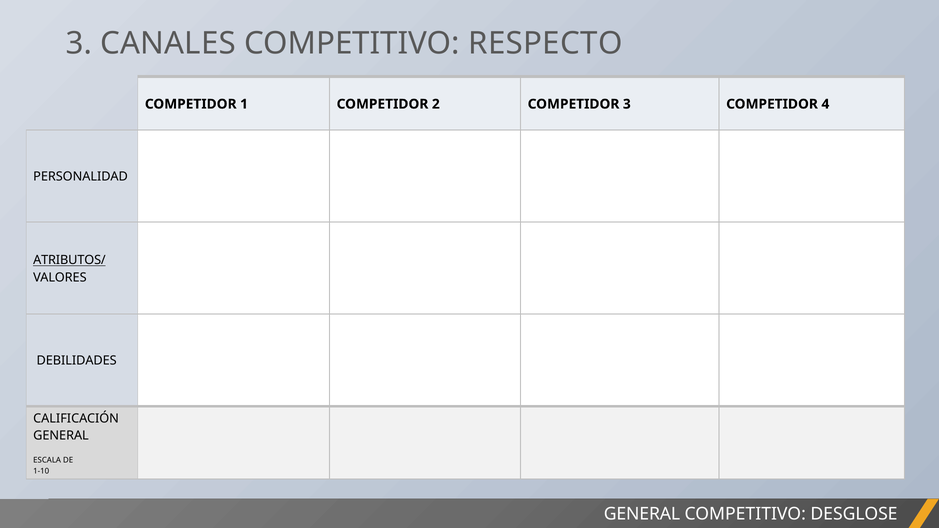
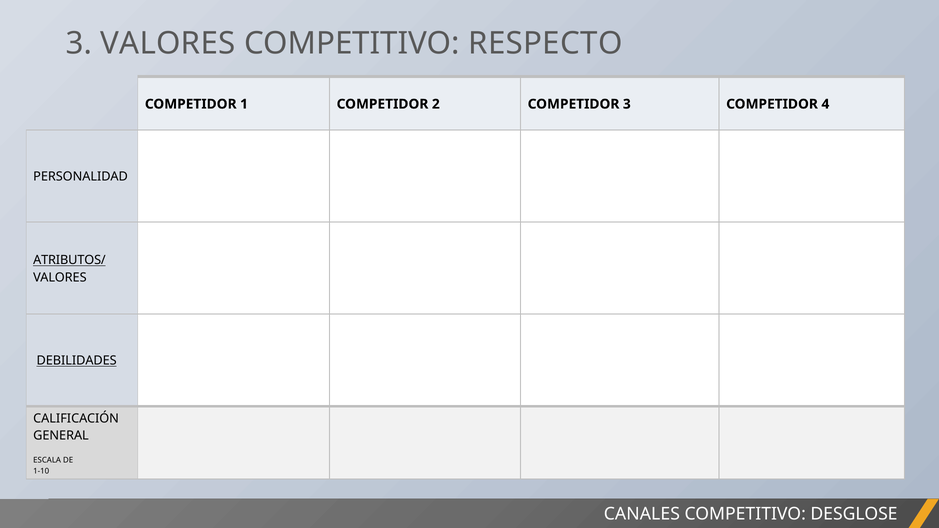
3 CANALES: CANALES -> VALORES (168, 44)
DEBILIDADES underline: none -> present (77, 361)
GENERAL: GENERAL -> CANALES (642, 514)
